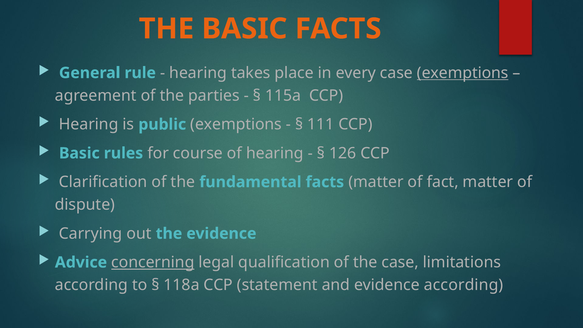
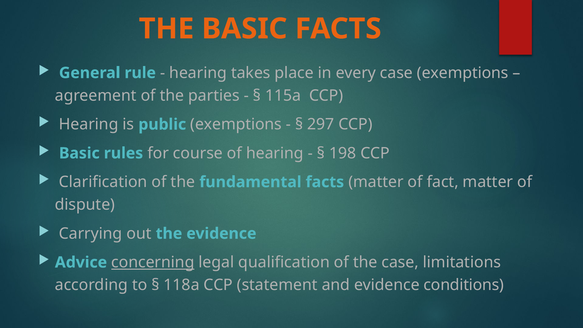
exemptions underline: present -> none (463, 73)
111: 111 -> 297 (321, 124)
126: 126 -> 198 (343, 153)
evidence according: according -> conditions (464, 285)
